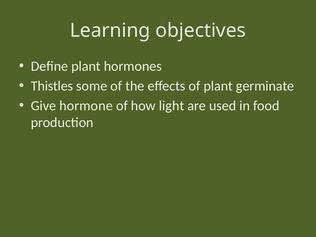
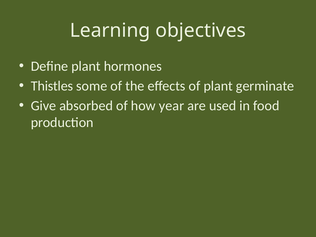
hormone: hormone -> absorbed (86, 106)
light: light -> year (172, 106)
